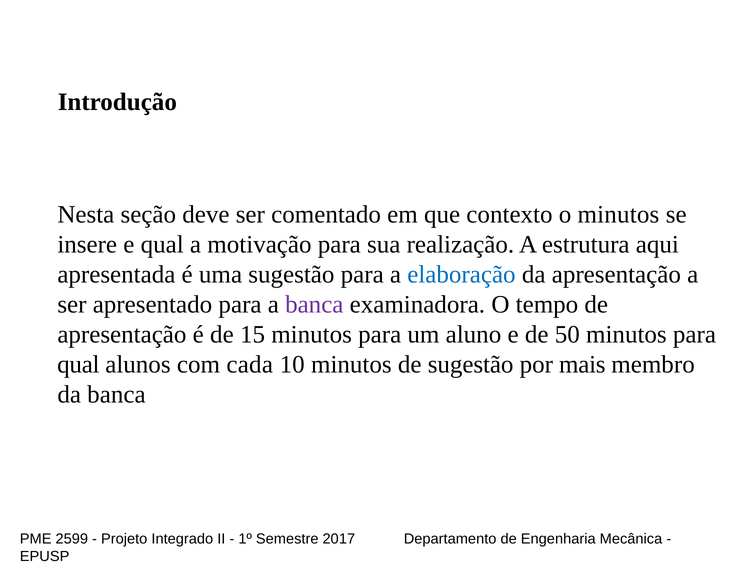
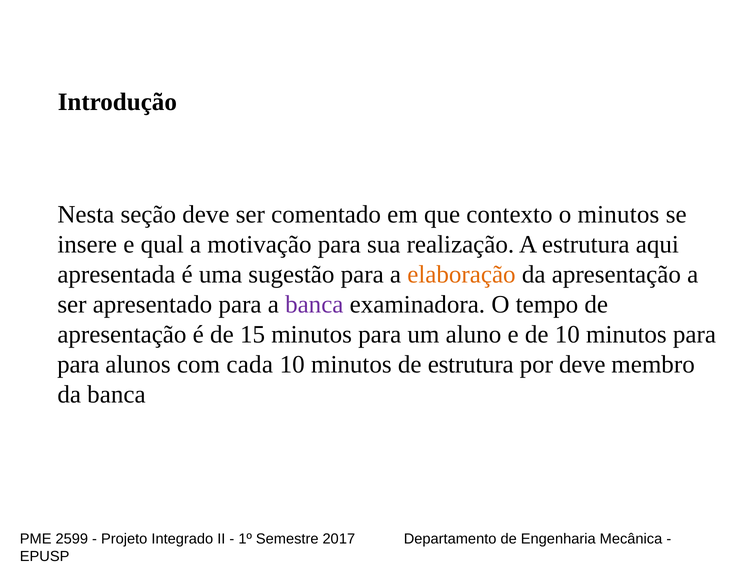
elaboração colour: blue -> orange (461, 275)
de 50: 50 -> 10 (567, 335)
qual: qual -> para (78, 365)
de sugestão: sugestão -> estrutura (471, 365)
por mais: mais -> deve (582, 365)
